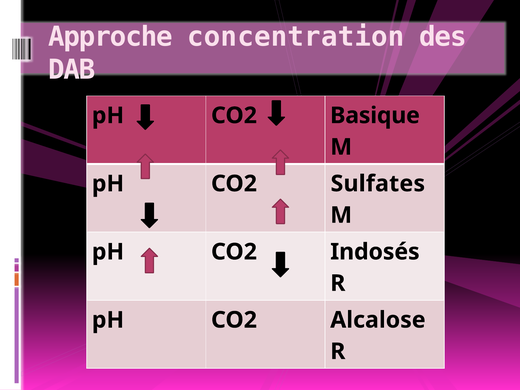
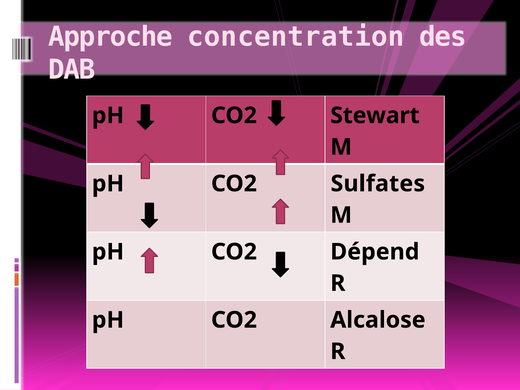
Basique: Basique -> Stewart (375, 116)
Indosés: Indosés -> Dépend (375, 252)
